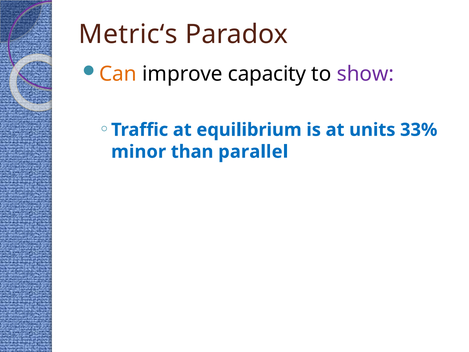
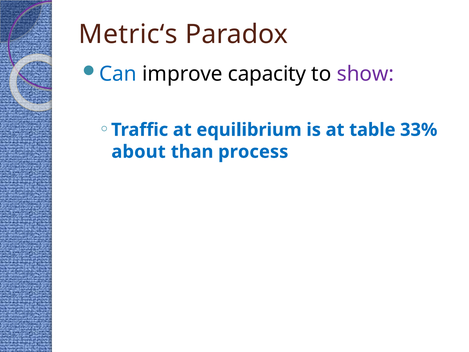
Can colour: orange -> blue (118, 74)
units: units -> table (372, 130)
minor: minor -> about (139, 152)
parallel: parallel -> process (253, 152)
